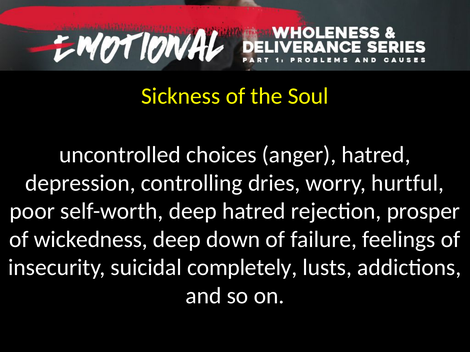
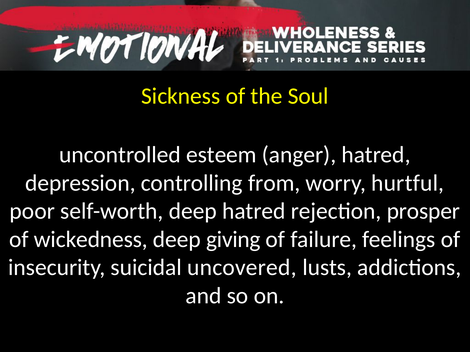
choices: choices -> esteem (221, 155)
dries: dries -> from (274, 183)
down: down -> giving (233, 240)
completely: completely -> uncovered (242, 268)
